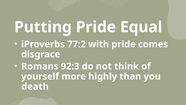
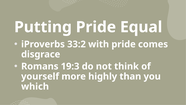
77:2: 77:2 -> 33:2 (77, 44)
92:3: 92:3 -> 19:3 (70, 66)
death: death -> which (35, 86)
